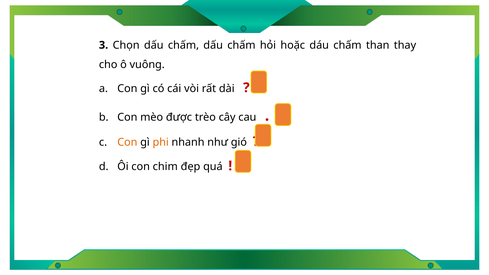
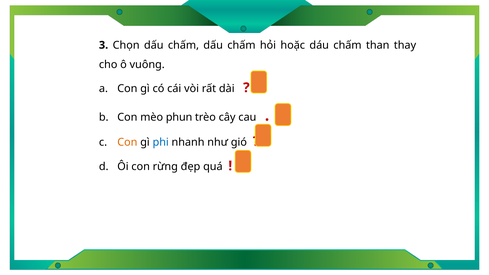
được: được -> phun (179, 117)
phi colour: orange -> blue (161, 142)
chim: chim -> rừng (165, 167)
